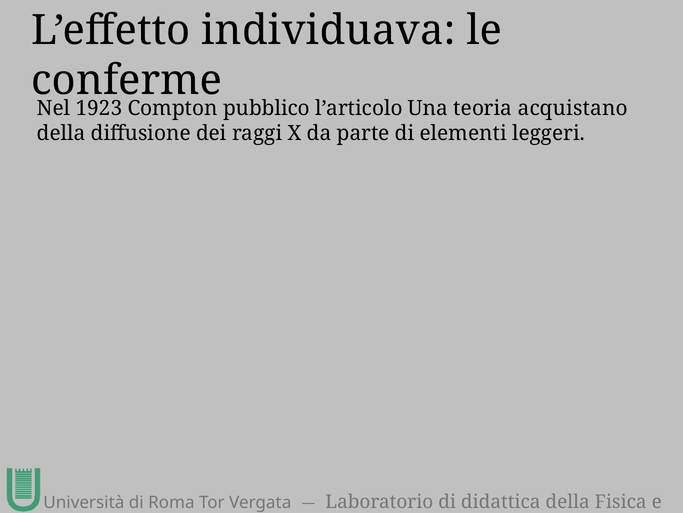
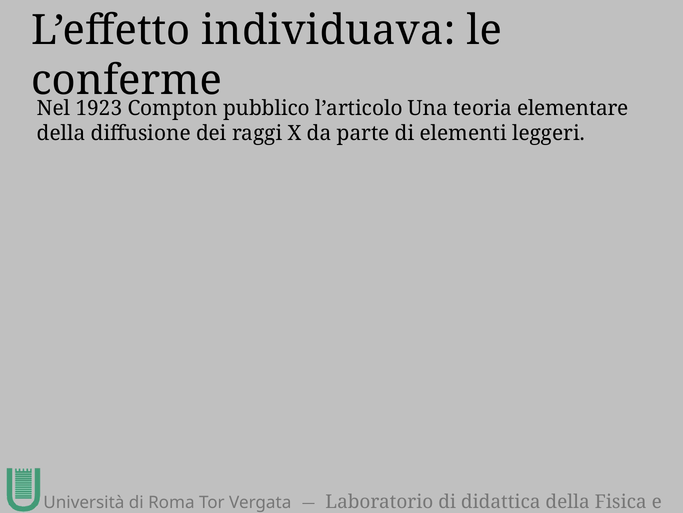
acquistano: acquistano -> elementare (573, 108)
